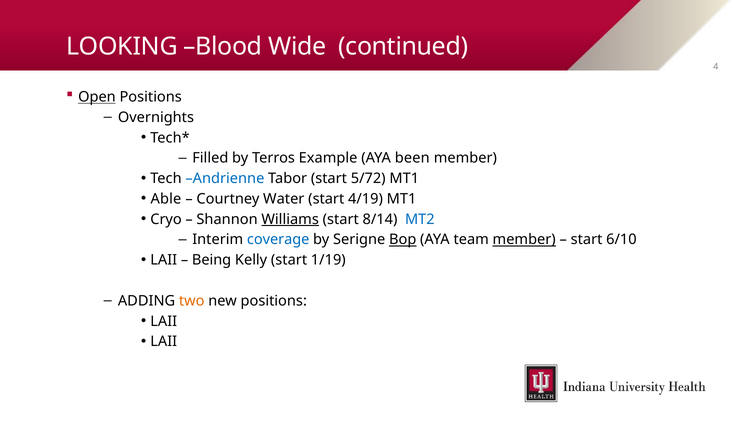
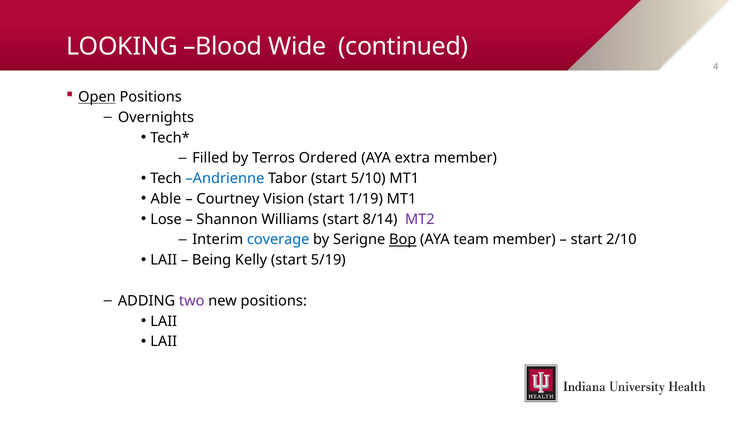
Example: Example -> Ordered (328, 158)
been: been -> extra (412, 158)
5/72: 5/72 -> 5/10 (368, 179)
Water: Water -> Vision (284, 199)
4/19: 4/19 -> 1/19 (365, 199)
Cryo: Cryo -> Lose (166, 219)
Williams underline: present -> none (290, 219)
MT2 colour: blue -> purple (420, 219)
member underline: present -> none (524, 240)
6/10: 6/10 -> 2/10 (621, 240)
1/19: 1/19 -> 5/19 (328, 260)
two colour: orange -> purple (192, 301)
